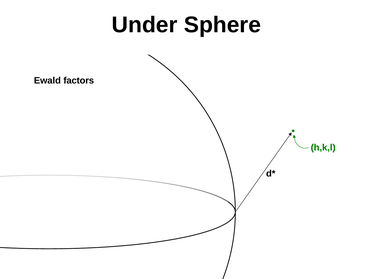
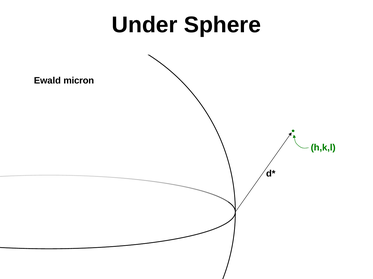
factors: factors -> micron (79, 81)
